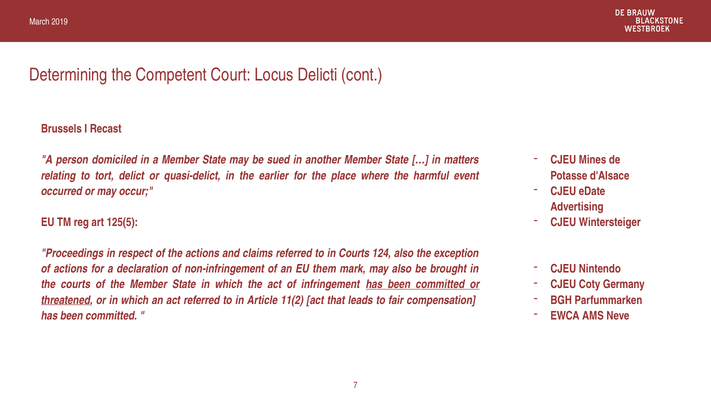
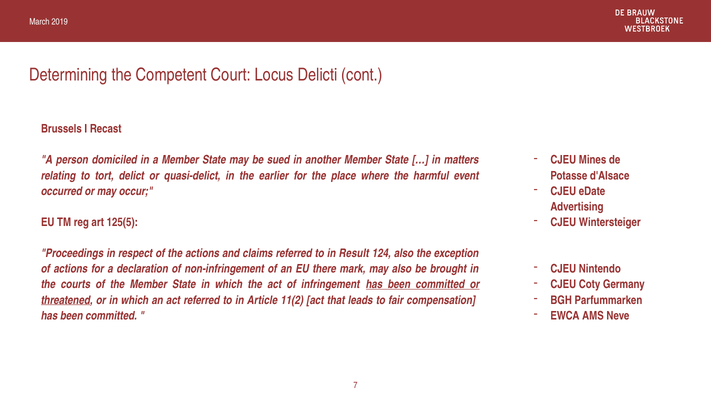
in Courts: Courts -> Result (354, 253)
them: them -> there (324, 269)
